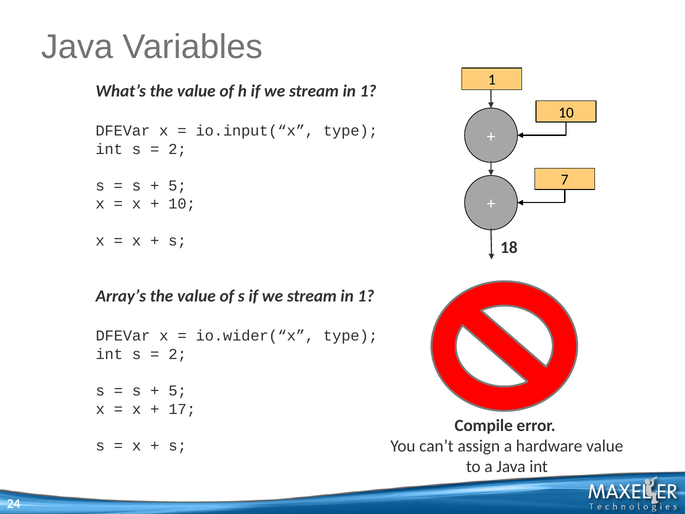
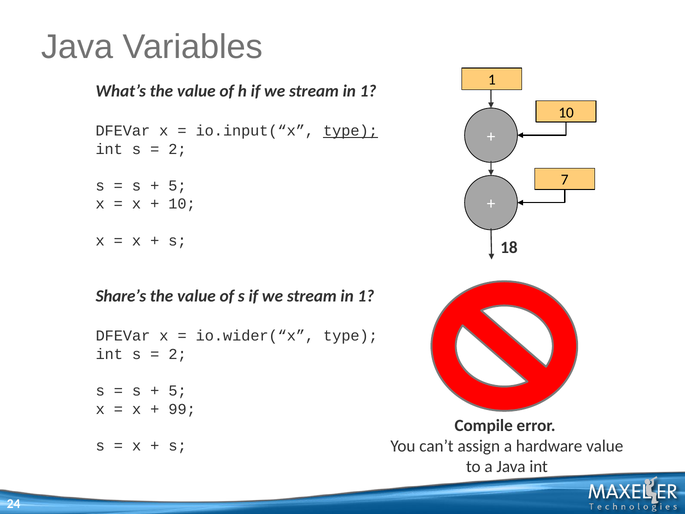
type underline: none -> present (350, 131)
Array’s: Array’s -> Share’s (121, 296)
17: 17 -> 99 (182, 409)
